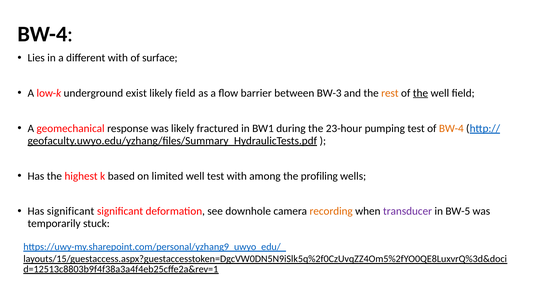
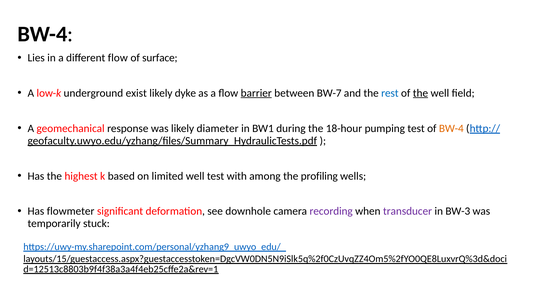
different with: with -> flow (118, 58)
likely field: field -> dyke (185, 93)
barrier underline: none -> present (256, 93)
BW-3: BW-3 -> BW-7 (329, 93)
rest colour: orange -> blue (390, 93)
fractured: fractured -> diameter (218, 129)
23-hour: 23-hour -> 18-hour (344, 129)
Has significant: significant -> flowmeter (71, 212)
recording colour: orange -> purple (331, 212)
BW-5: BW-5 -> BW-3 (458, 212)
